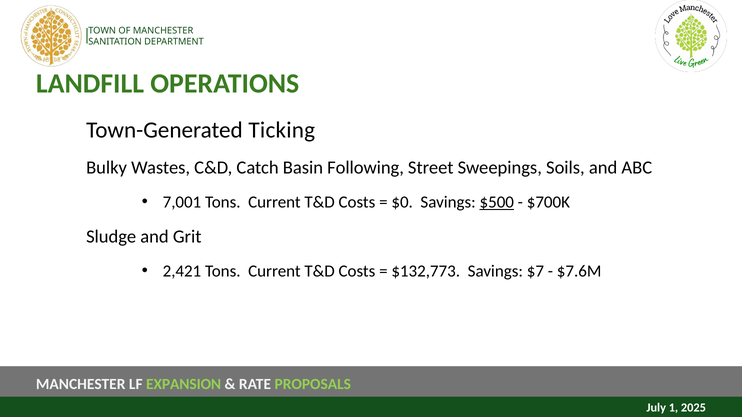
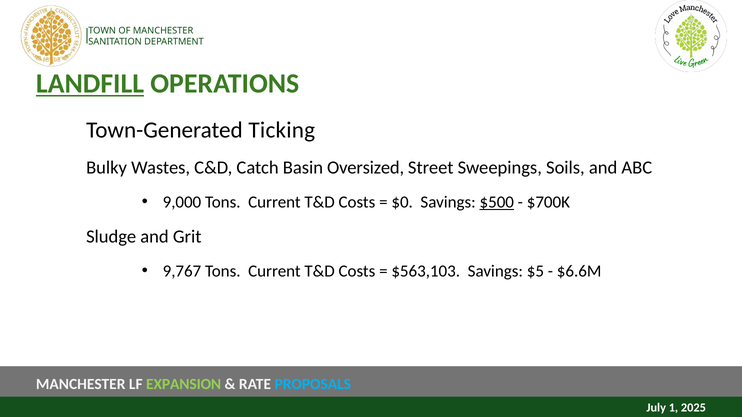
LANDFILL underline: none -> present (90, 84)
Following: Following -> Oversized (366, 168)
7,001: 7,001 -> 9,000 (182, 202)
2,421: 2,421 -> 9,767 (182, 271)
$132,773: $132,773 -> $563,103 (426, 271)
$7: $7 -> $5 (535, 271)
$7.6M: $7.6M -> $6.6M (579, 271)
PROPOSALS colour: light green -> light blue (313, 384)
